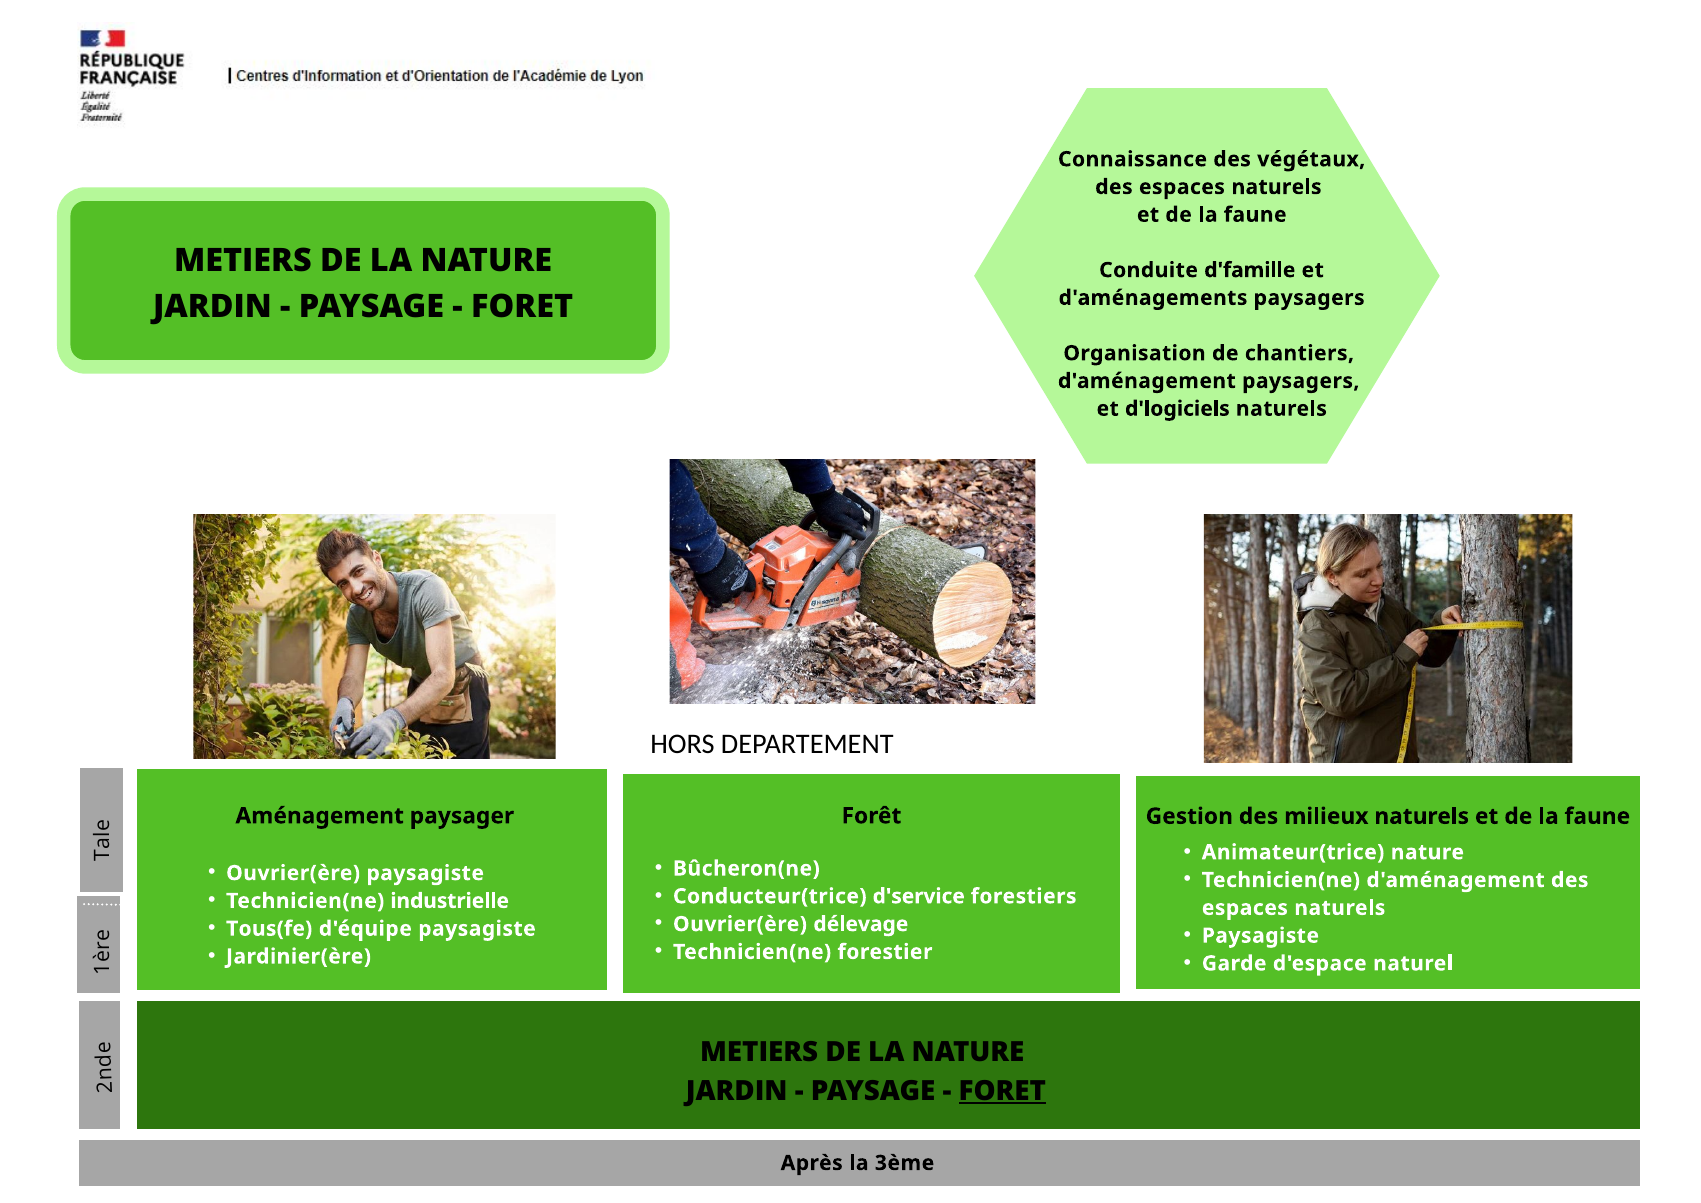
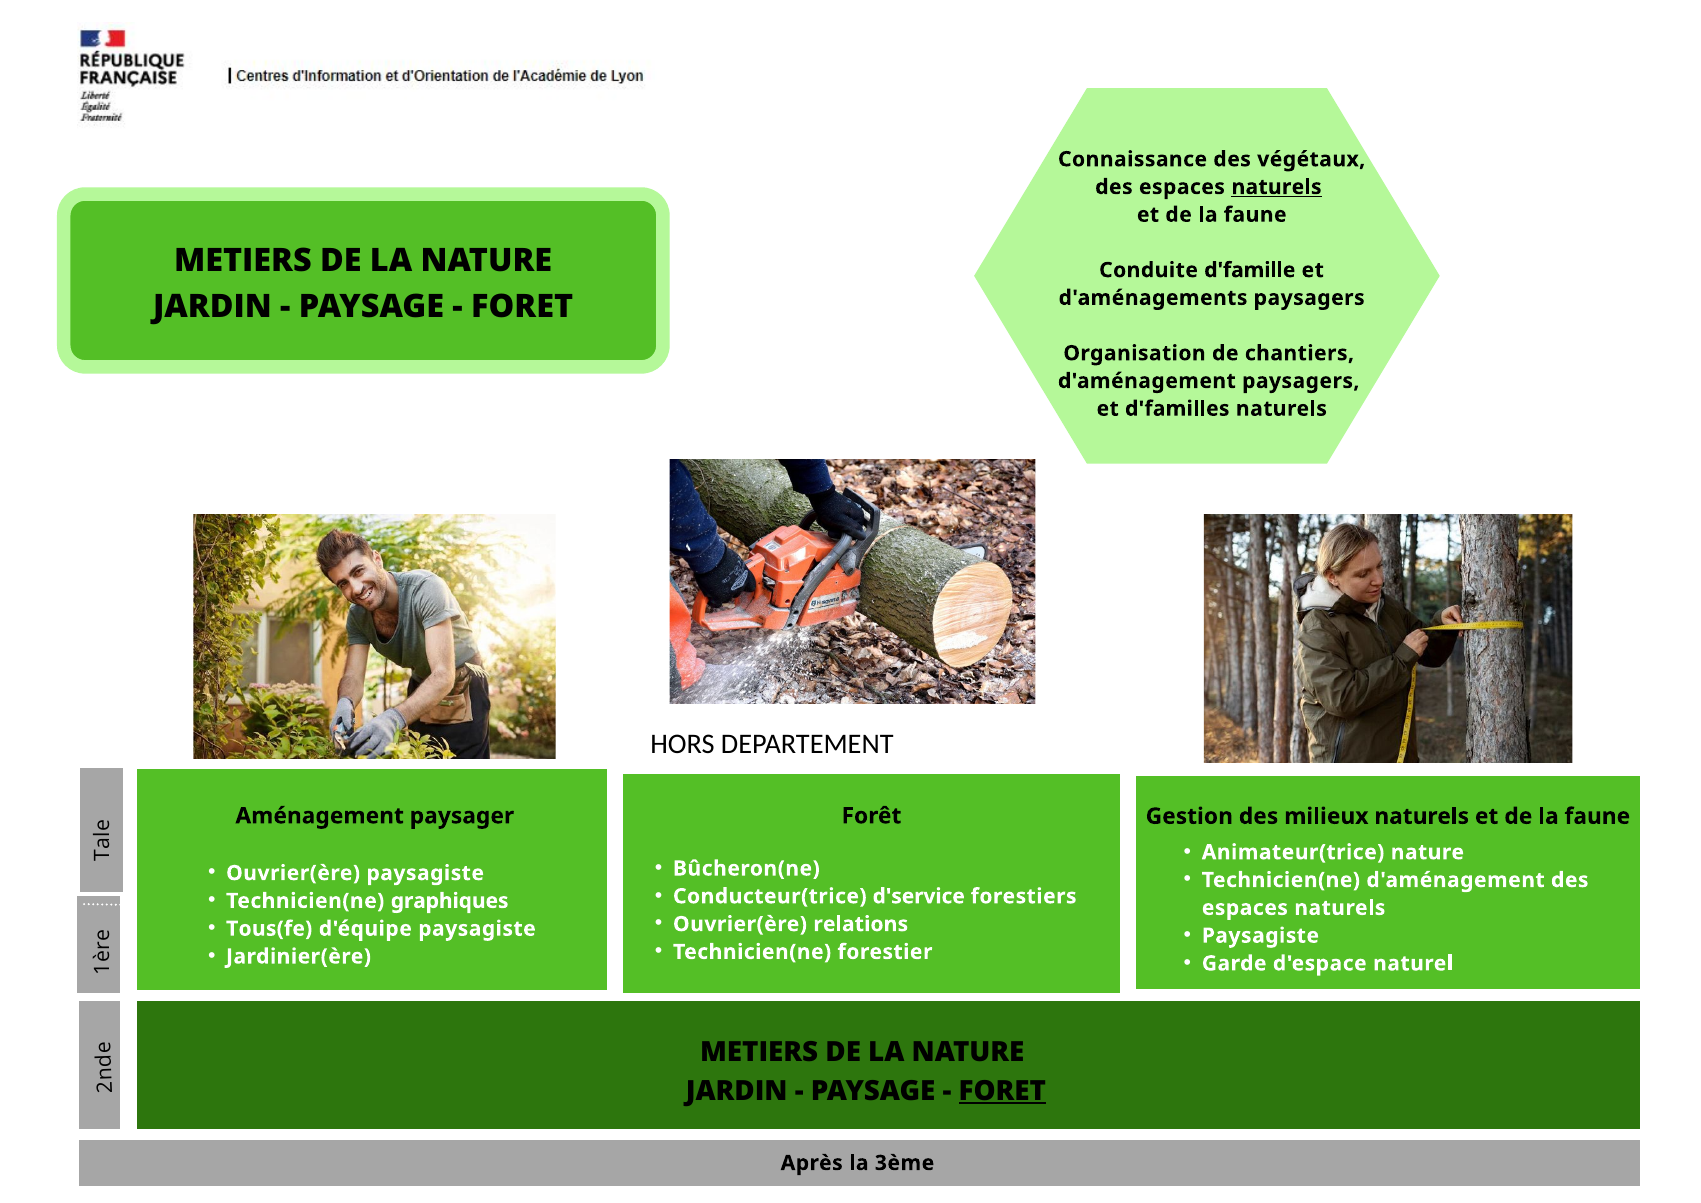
naturels underline: none -> present (1277, 187)
d'logiciels: d'logiciels -> d'familles (1177, 409)
industrielle: industrielle -> graphiques (450, 901)
délevage: délevage -> relations (861, 924)
